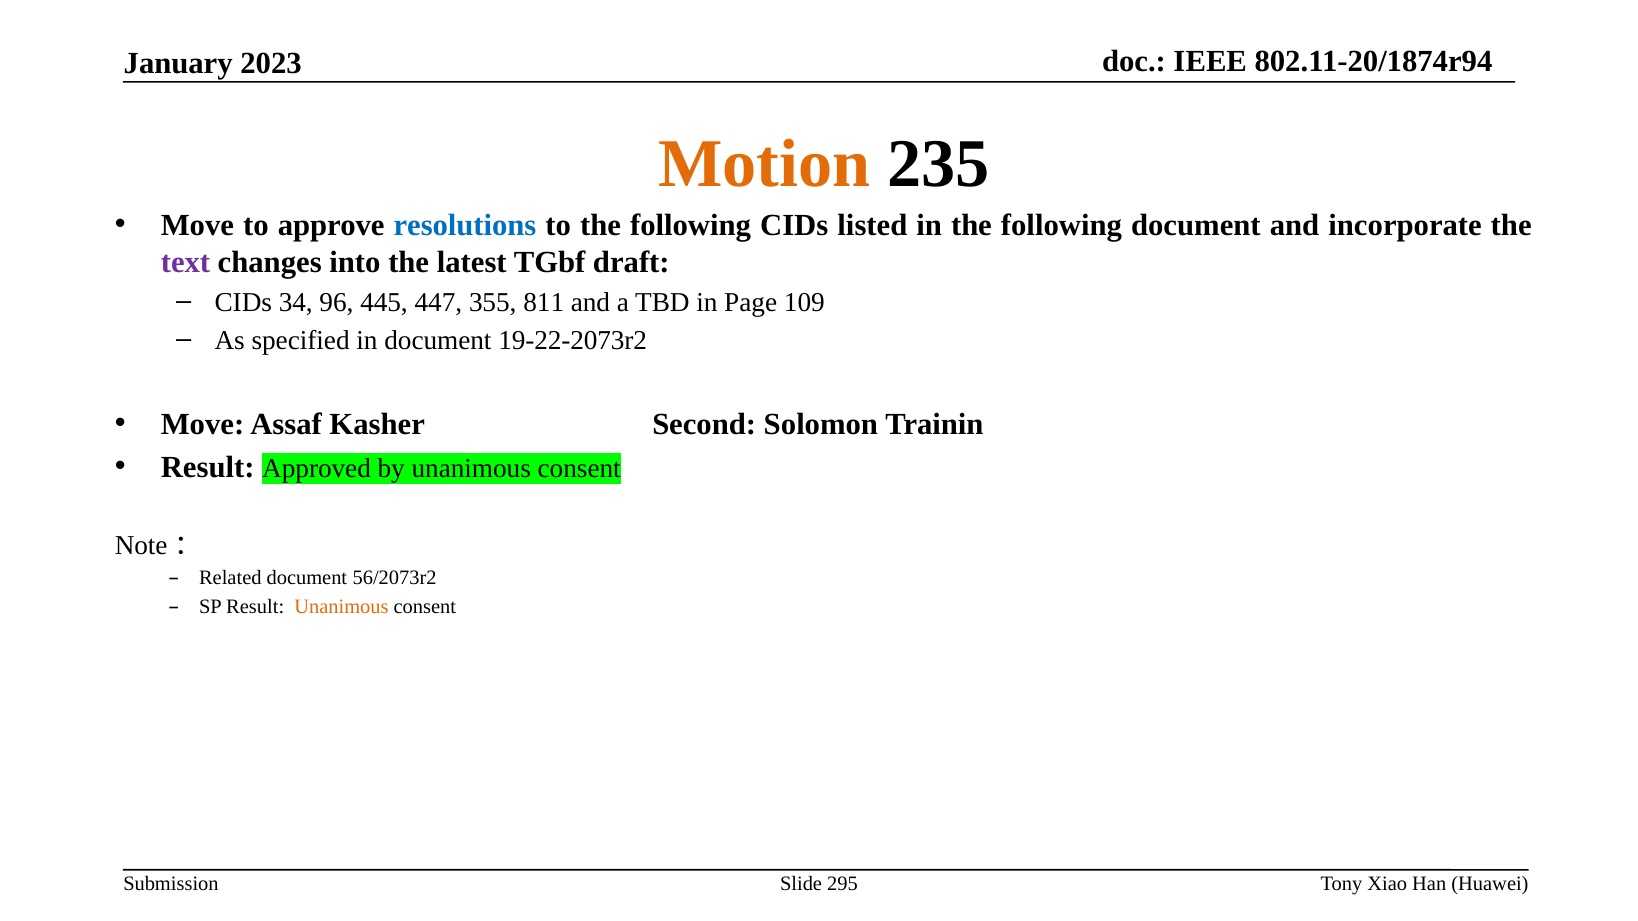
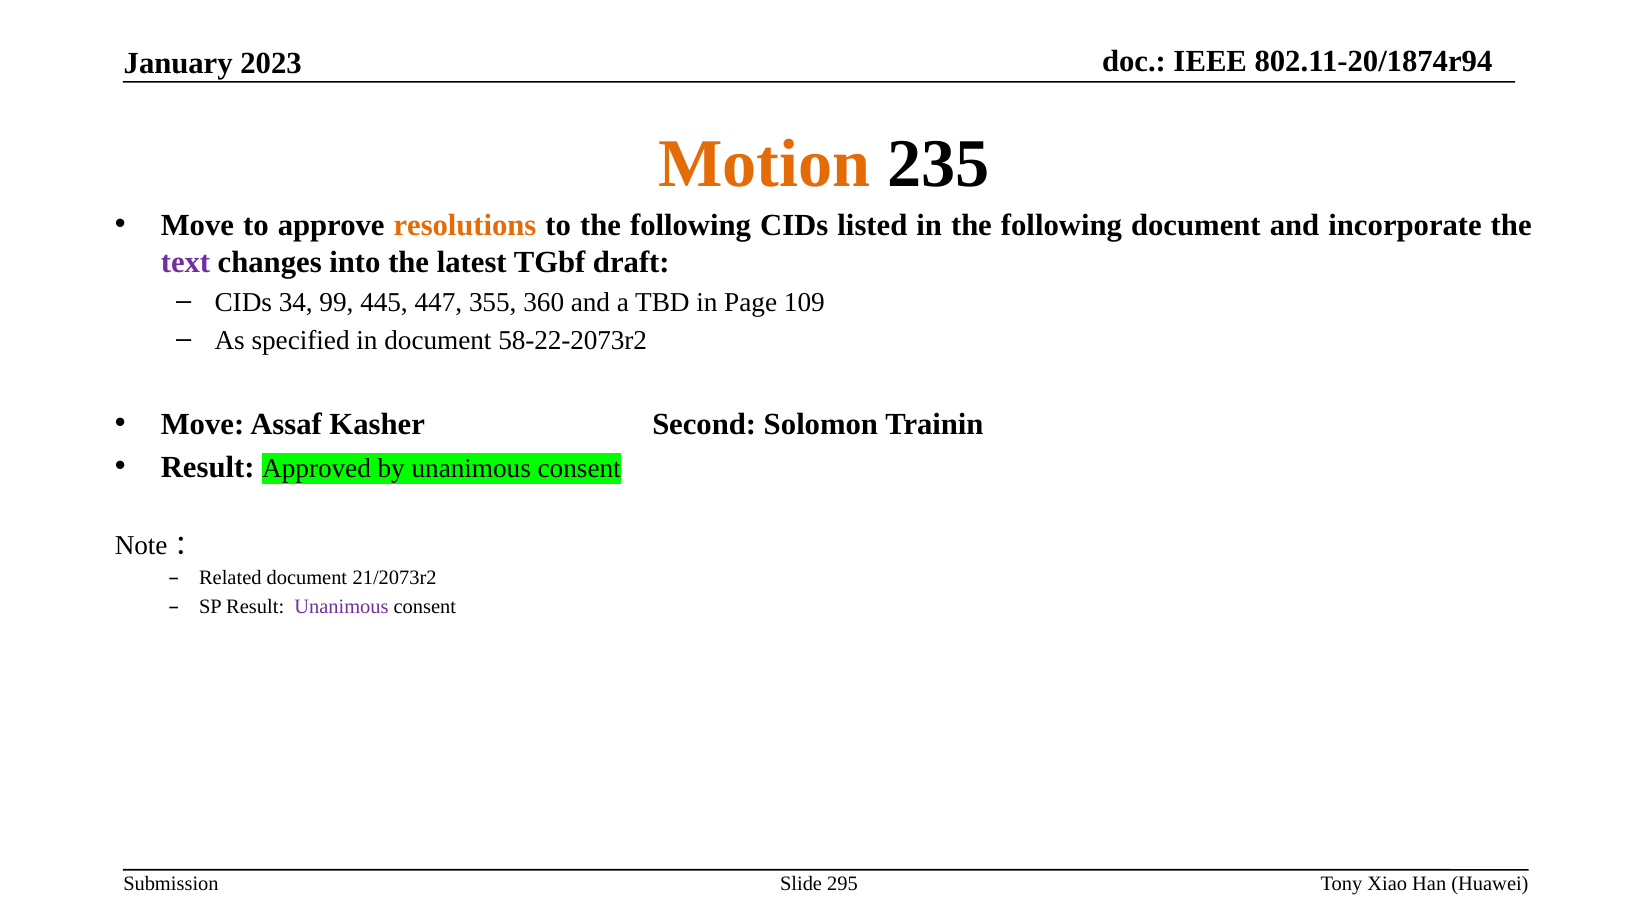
resolutions colour: blue -> orange (465, 225)
96: 96 -> 99 (336, 302)
811: 811 -> 360 (544, 302)
19-22-2073r2: 19-22-2073r2 -> 58-22-2073r2 (573, 340)
56/2073r2: 56/2073r2 -> 21/2073r2 (395, 578)
Unanimous colour: orange -> purple (341, 607)
